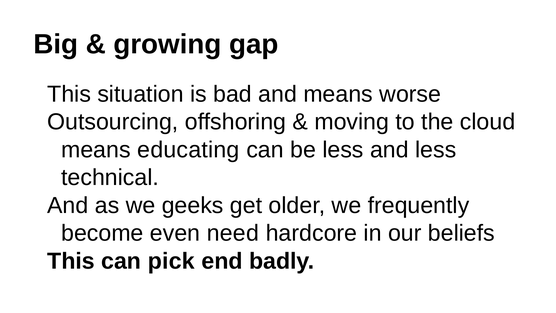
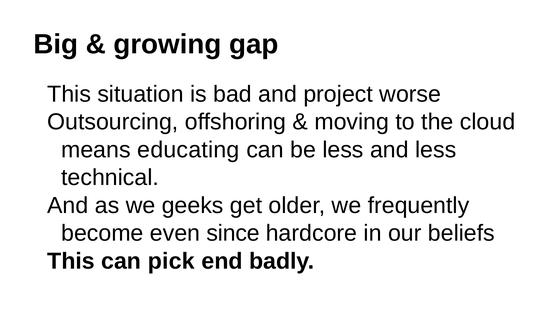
and means: means -> project (338, 94)
need: need -> since (233, 233)
